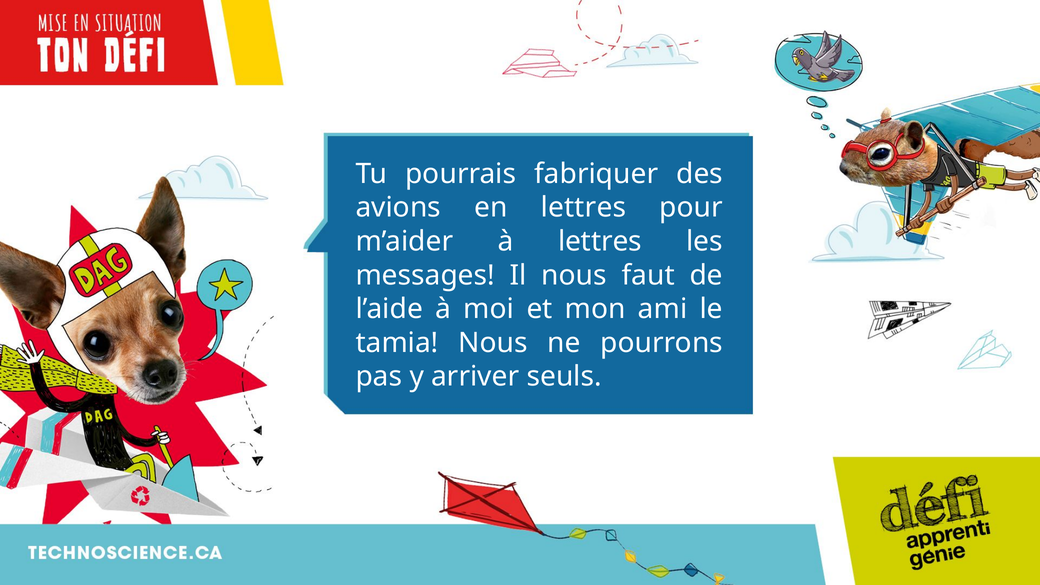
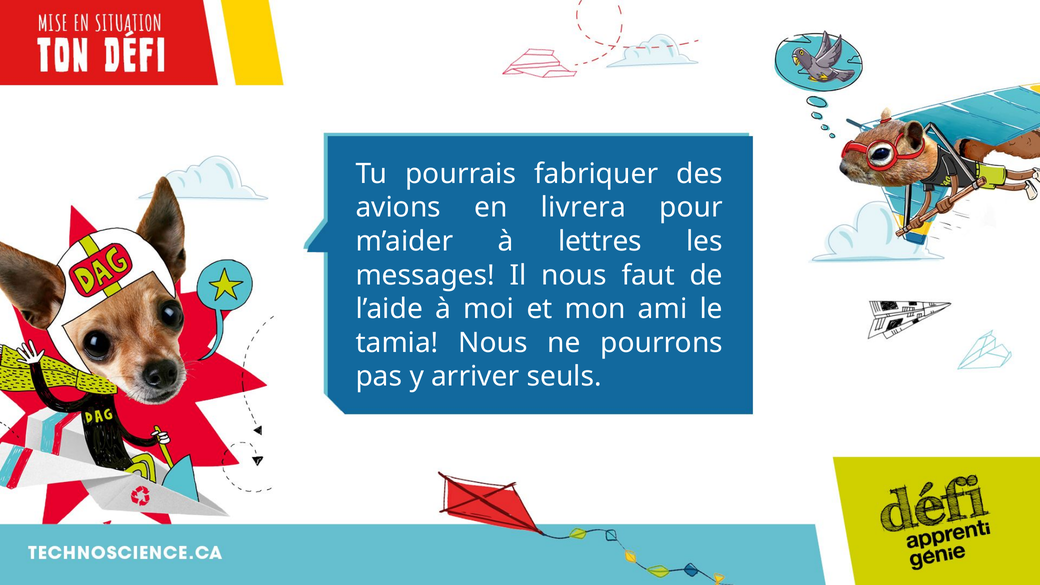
en lettres: lettres -> livrera (583, 208)
